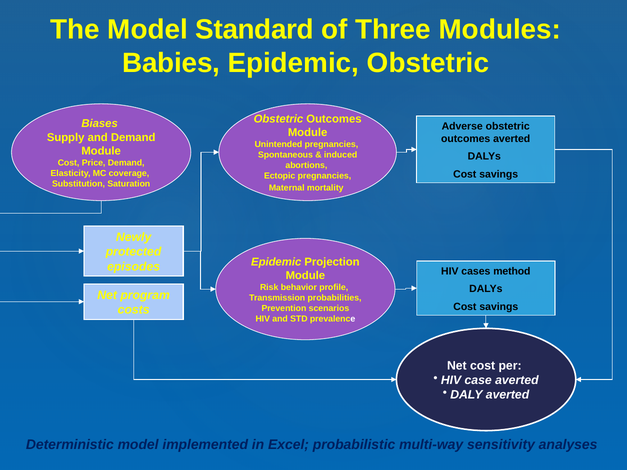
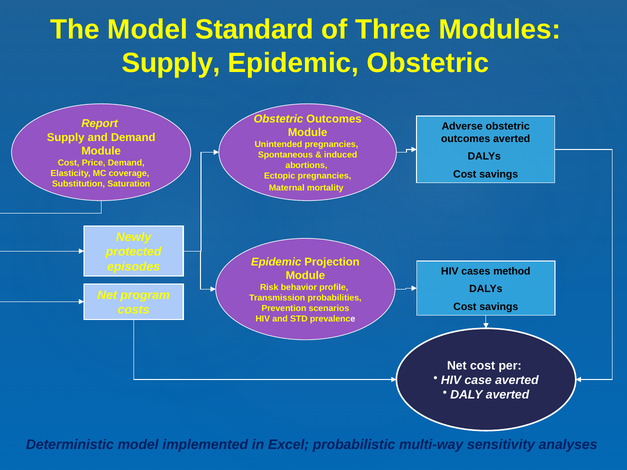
Babies: Babies -> Supply (171, 63)
Biases: Biases -> Report (100, 124)
